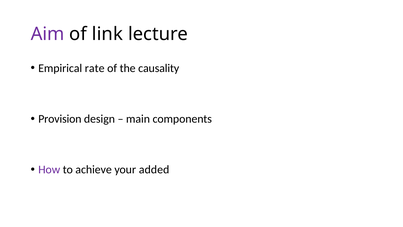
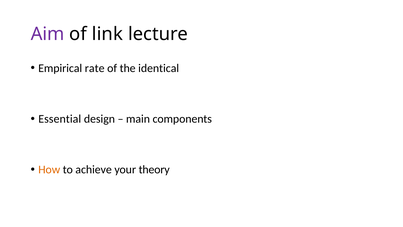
causality: causality -> identical (159, 68)
Provision: Provision -> Essential (60, 119)
How colour: purple -> orange (49, 170)
added: added -> theory (154, 170)
